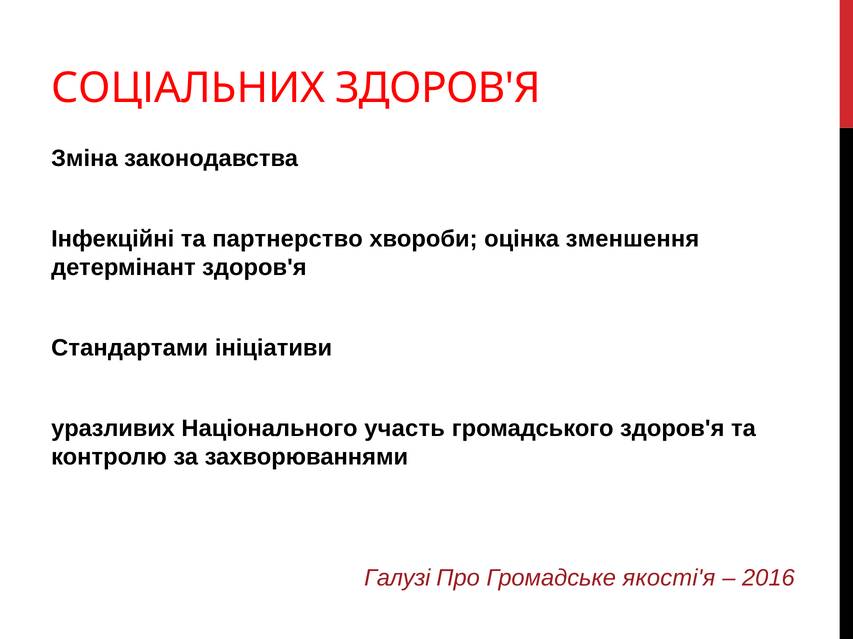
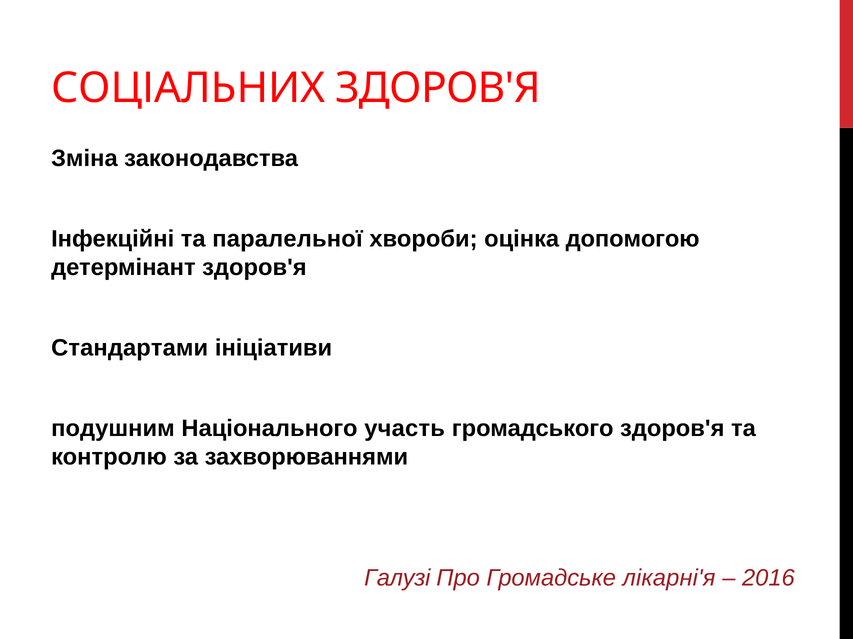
партнерство: партнерство -> паралельної (287, 239)
зменшення: зменшення -> допомогою (633, 239)
уразливих: уразливих -> подушним (113, 429)
якості'я: якості'я -> лікарні'я (669, 579)
